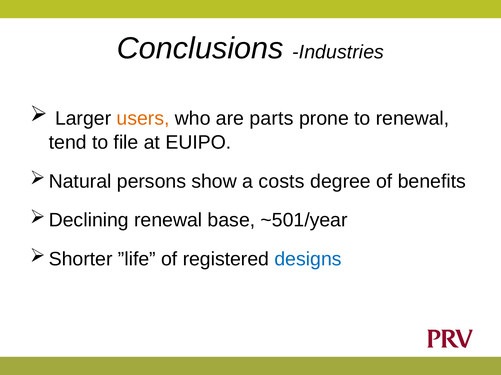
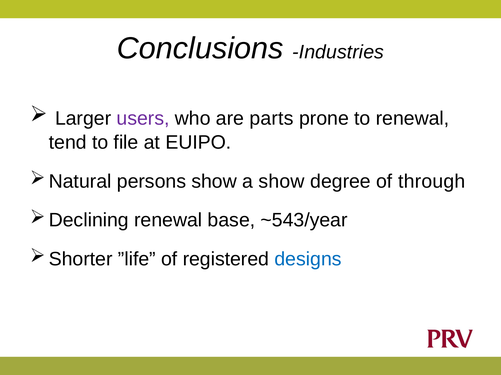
users colour: orange -> purple (143, 119)
a costs: costs -> show (282, 182)
benefits: benefits -> through (432, 182)
~501/year: ~501/year -> ~543/year (304, 221)
